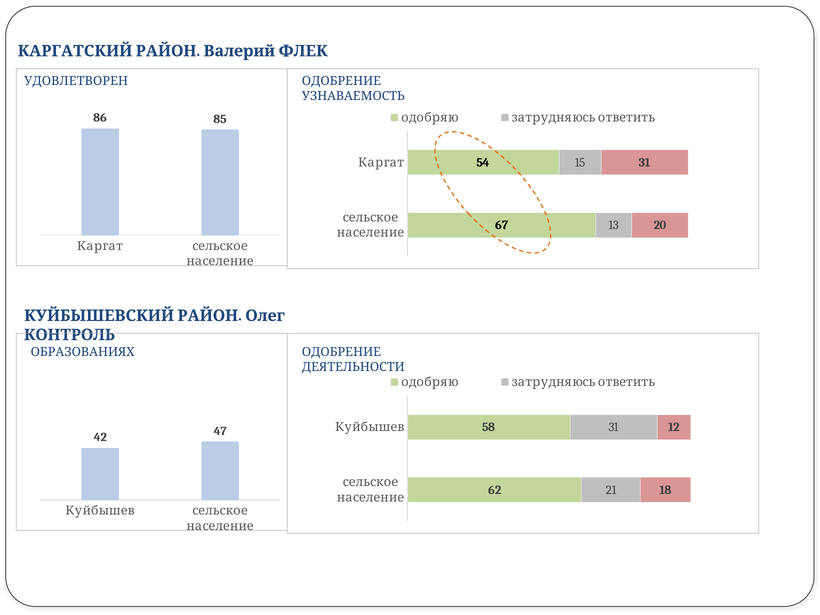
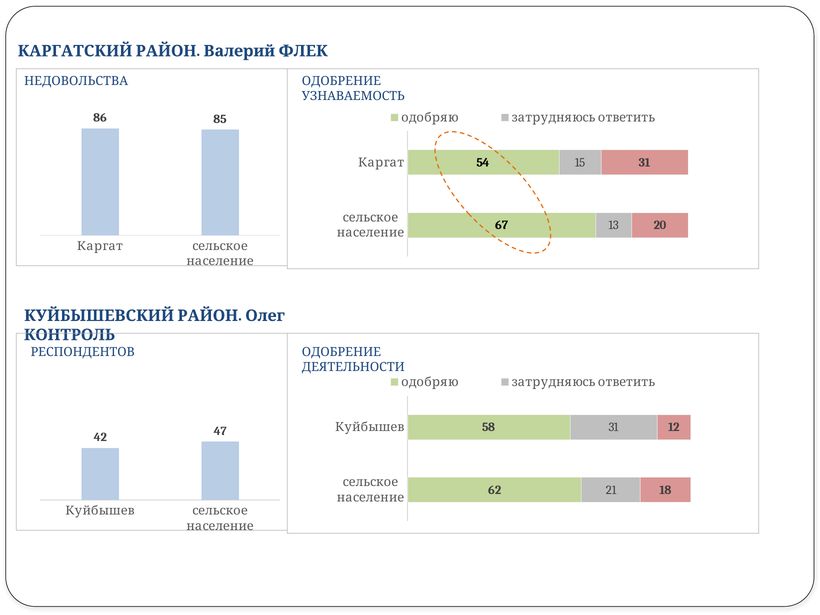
УДОВЛЕТВОРЕН: УДОВЛЕТВОРЕН -> НЕДОВОЛЬСТВА (76, 81)
ОБРАЗОВАНИЯХ: ОБРАЗОВАНИЯХ -> РЕСПОНДЕНТОВ (83, 352)
